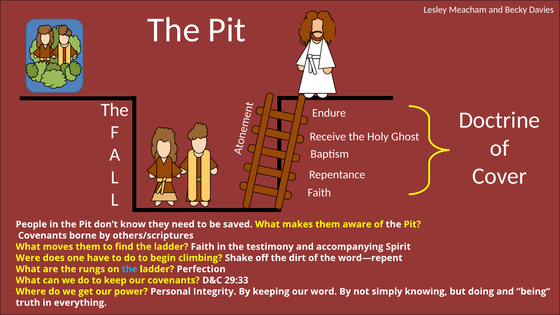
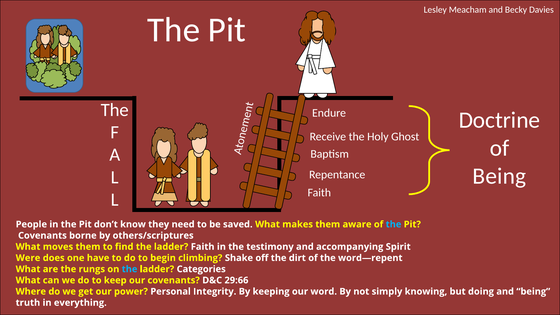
Cover: Cover -> Being (499, 176)
the colour: white -> light blue (393, 224)
Perfection: Perfection -> Categories (201, 269)
29:33: 29:33 -> 29:66 (236, 280)
